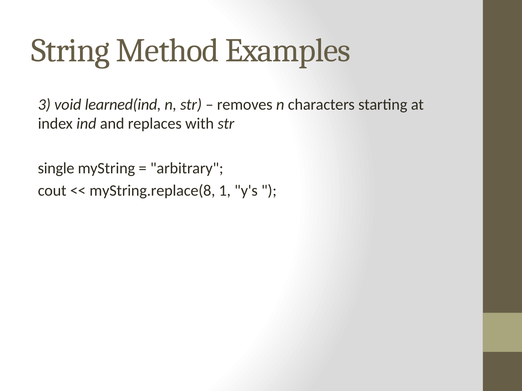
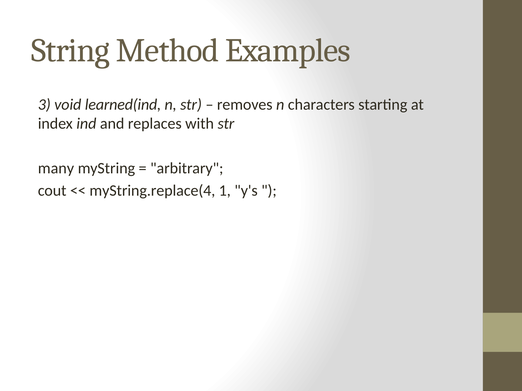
single: single -> many (56, 168)
myString.replace(8: myString.replace(8 -> myString.replace(4 (152, 191)
